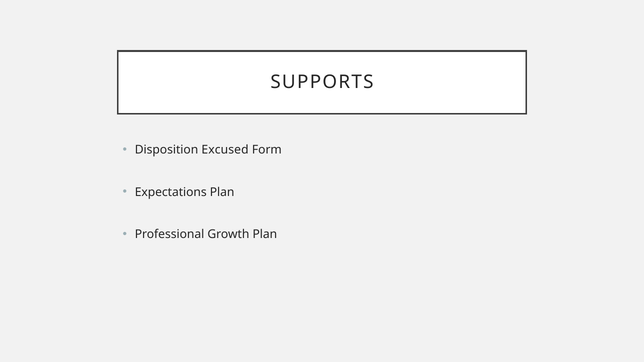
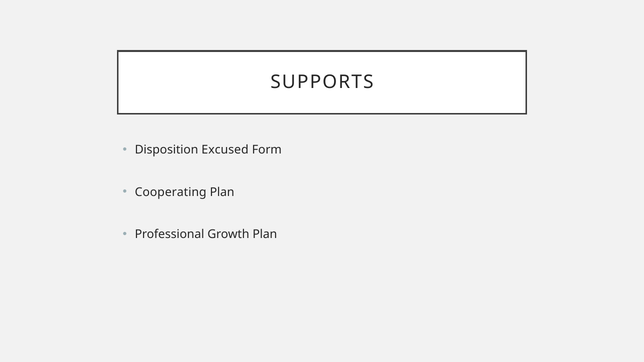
Expectations: Expectations -> Cooperating (171, 192)
